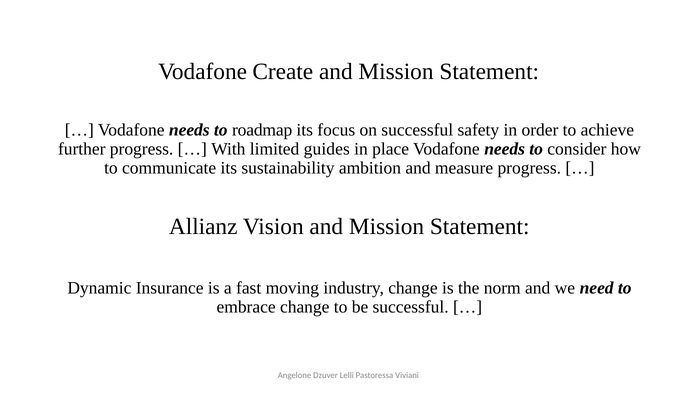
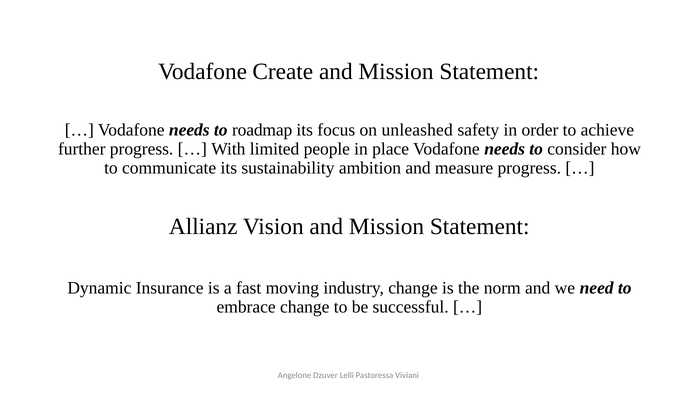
on successful: successful -> unleashed (417, 130)
guides: guides -> people (327, 149)
